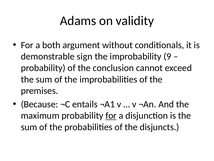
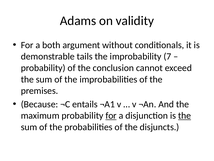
sign: sign -> tails (85, 56)
9: 9 -> 7 (167, 56)
the underline: none -> present (185, 115)
